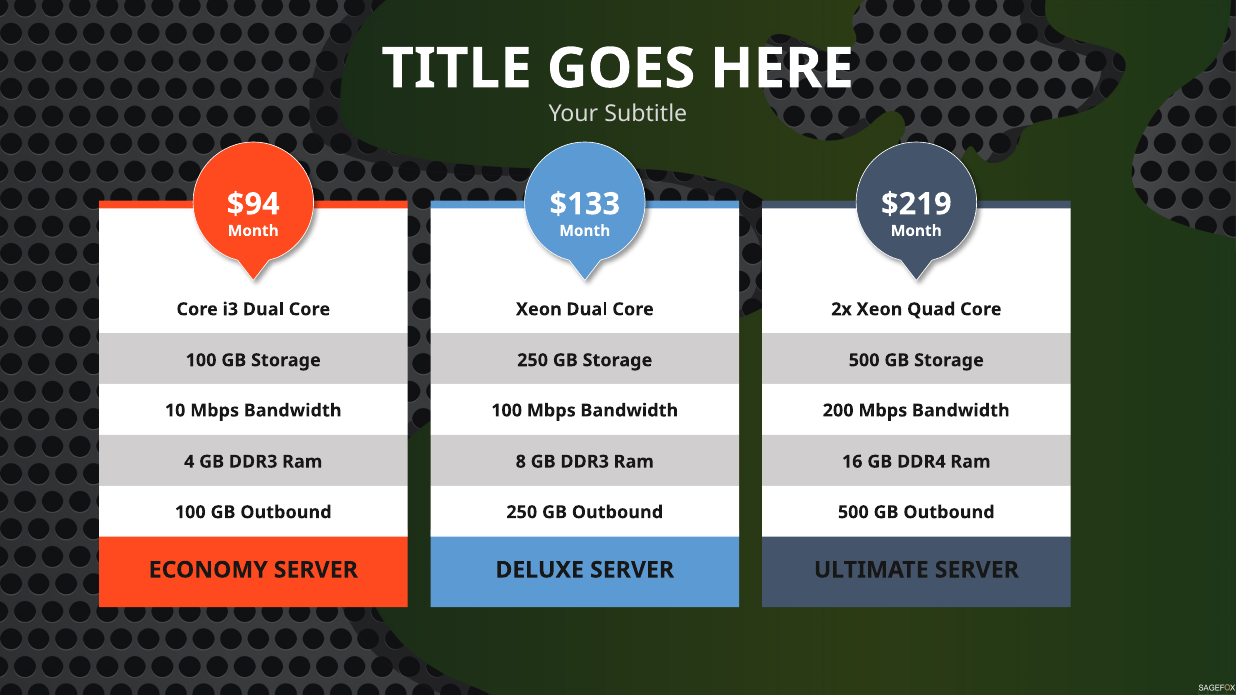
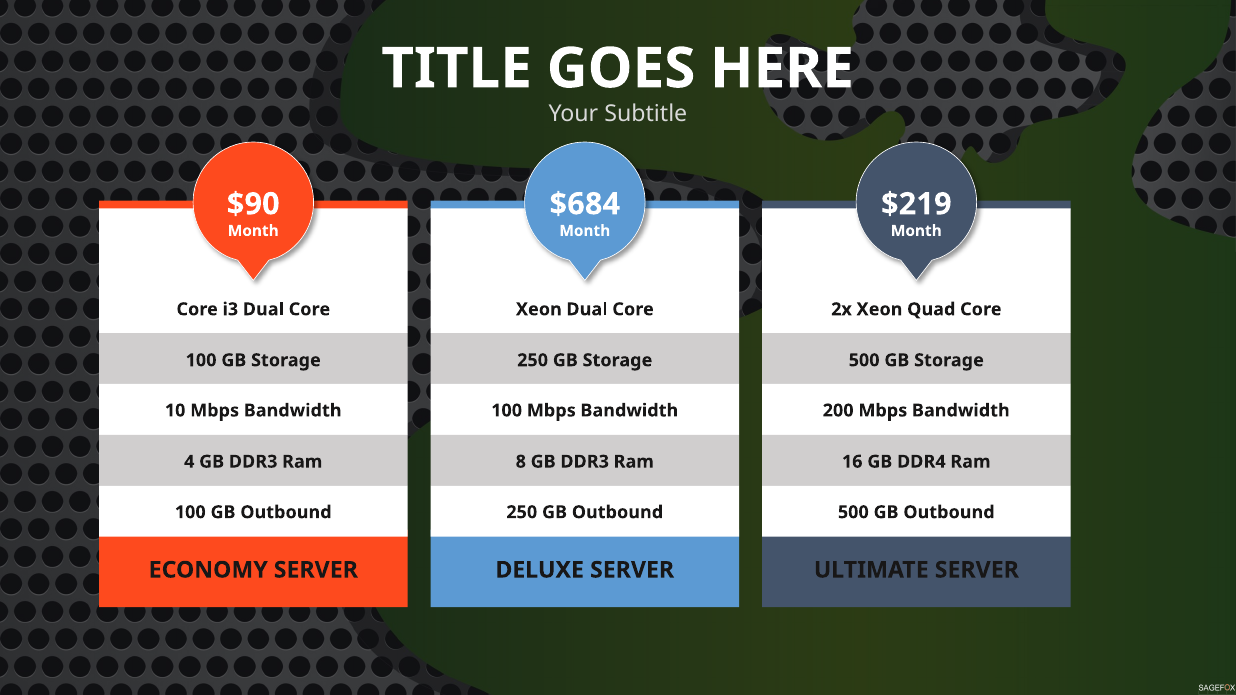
$94: $94 -> $90 (253, 204)
$133: $133 -> $684 (585, 204)
